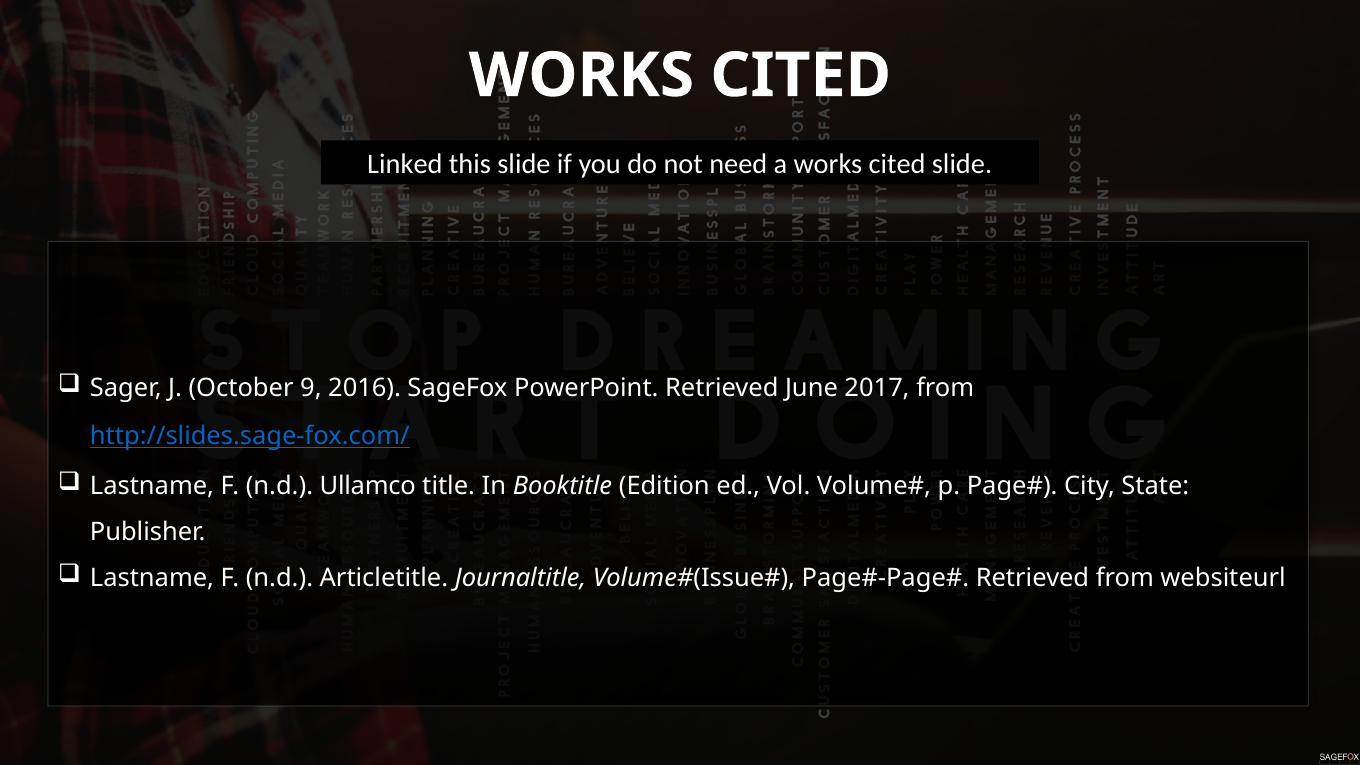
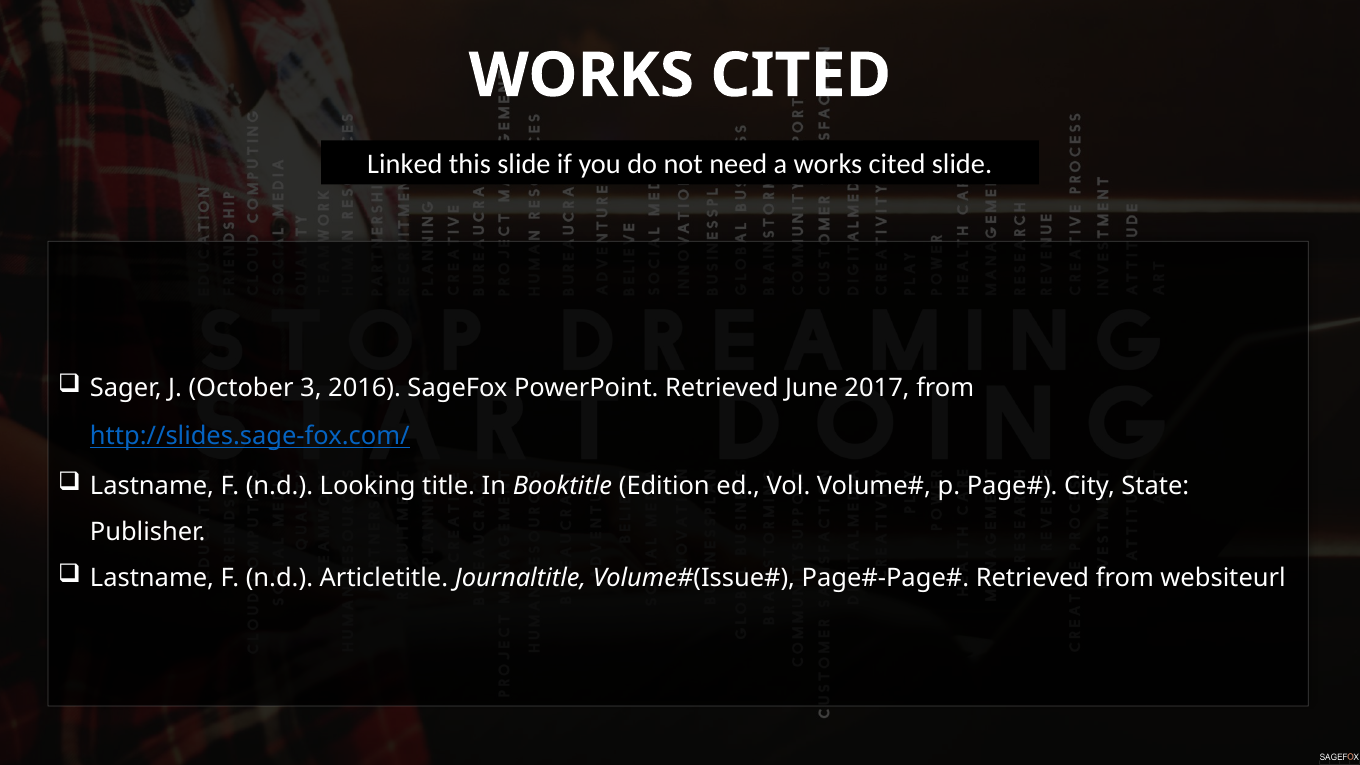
9: 9 -> 3 (311, 388)
Ullamco: Ullamco -> Looking (368, 486)
